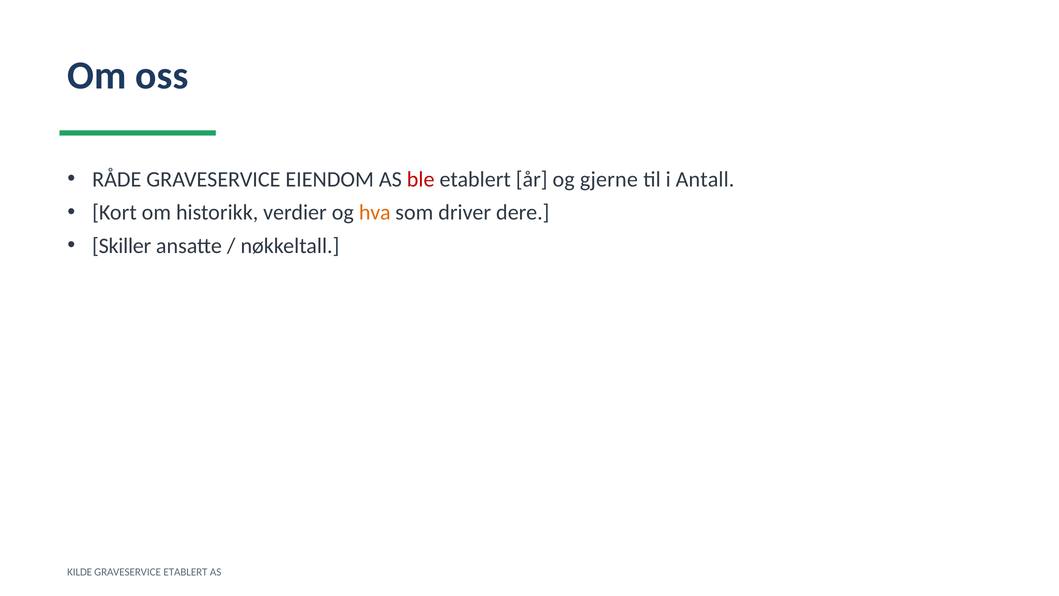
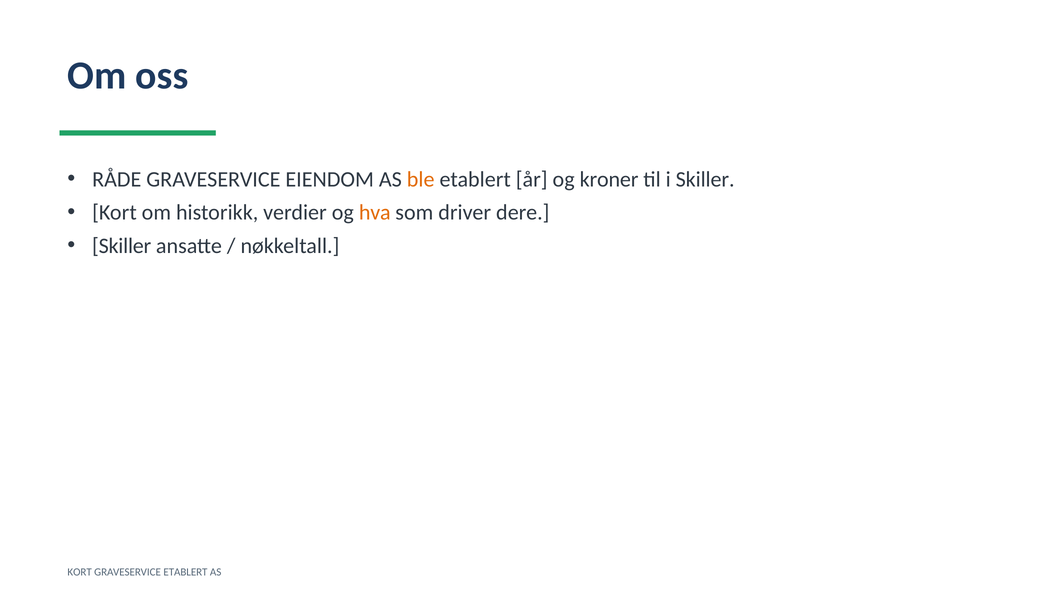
ble colour: red -> orange (421, 179)
gjerne: gjerne -> kroner (609, 179)
i Antall: Antall -> Skiller (705, 179)
KILDE: KILDE -> KORT (80, 572)
